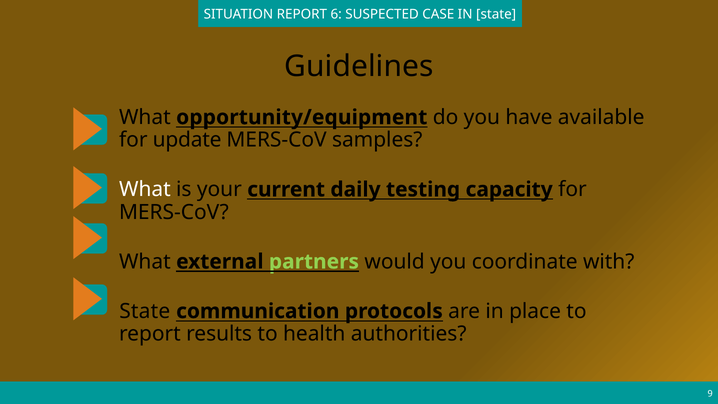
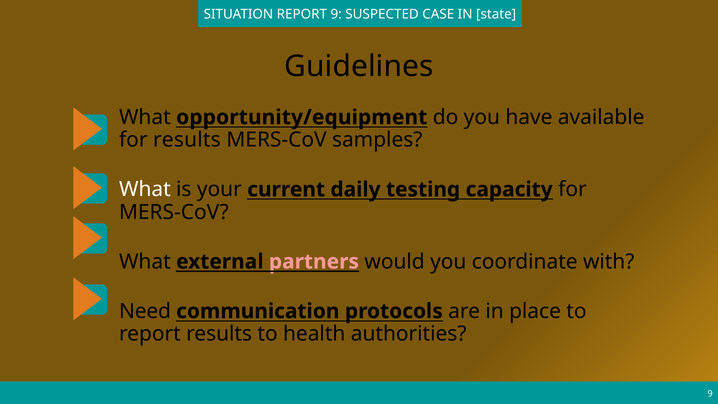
REPORT 6: 6 -> 9 (336, 14)
for update: update -> results (187, 140)
partners colour: light green -> pink (314, 262)
State: State -> Need (145, 311)
